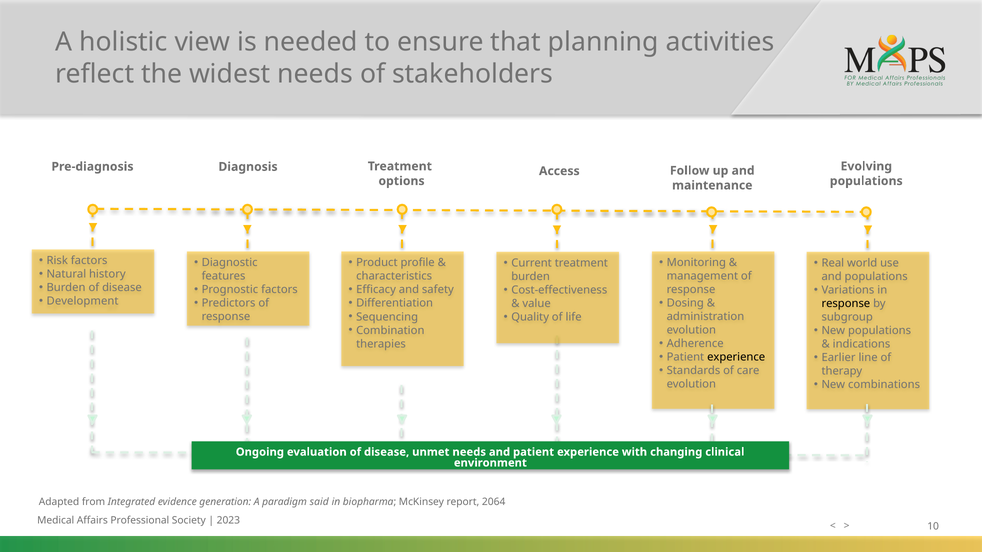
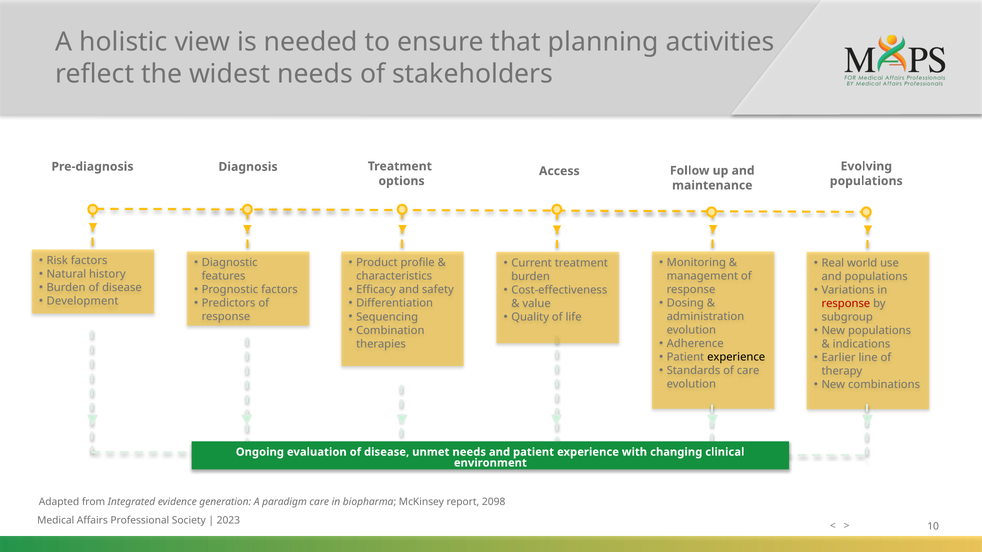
response colour: black -> red (846, 304)
paradigm said: said -> care (319, 502)
2064: 2064 -> 2098 (494, 502)
